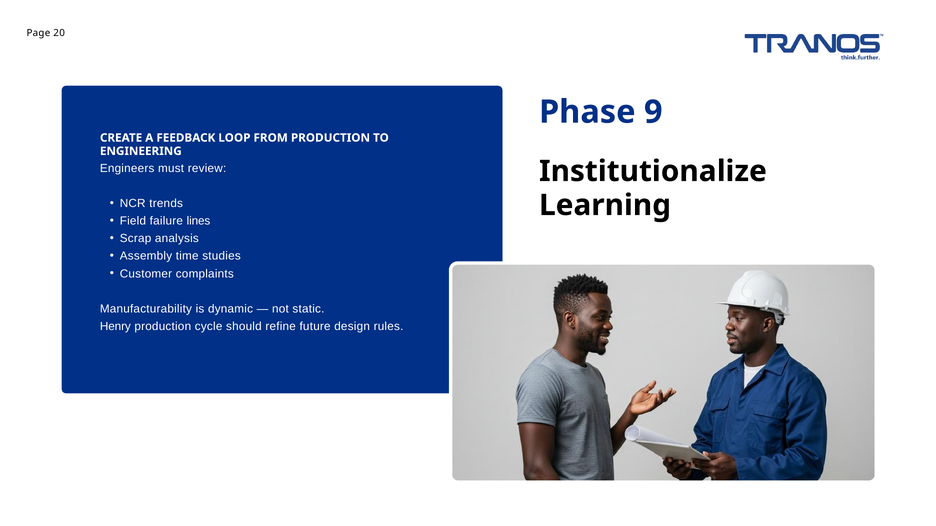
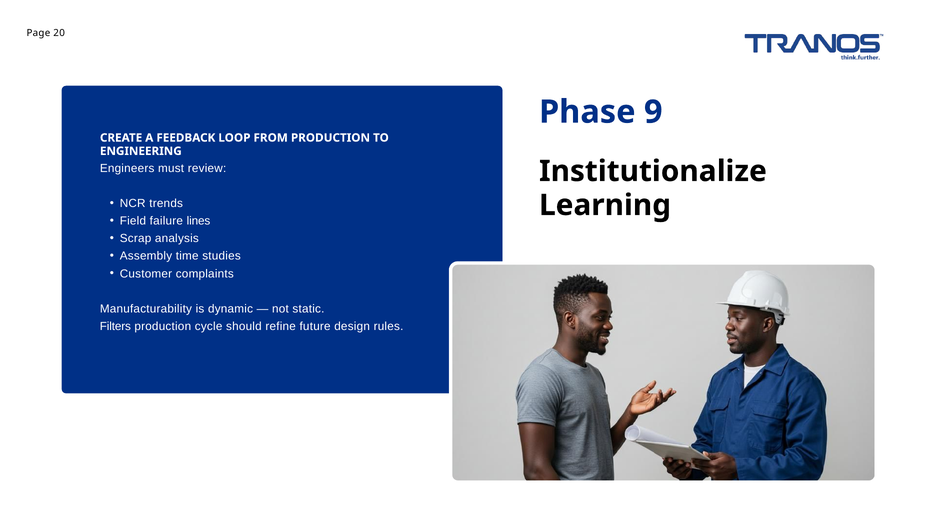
Henry: Henry -> Filters (115, 327)
